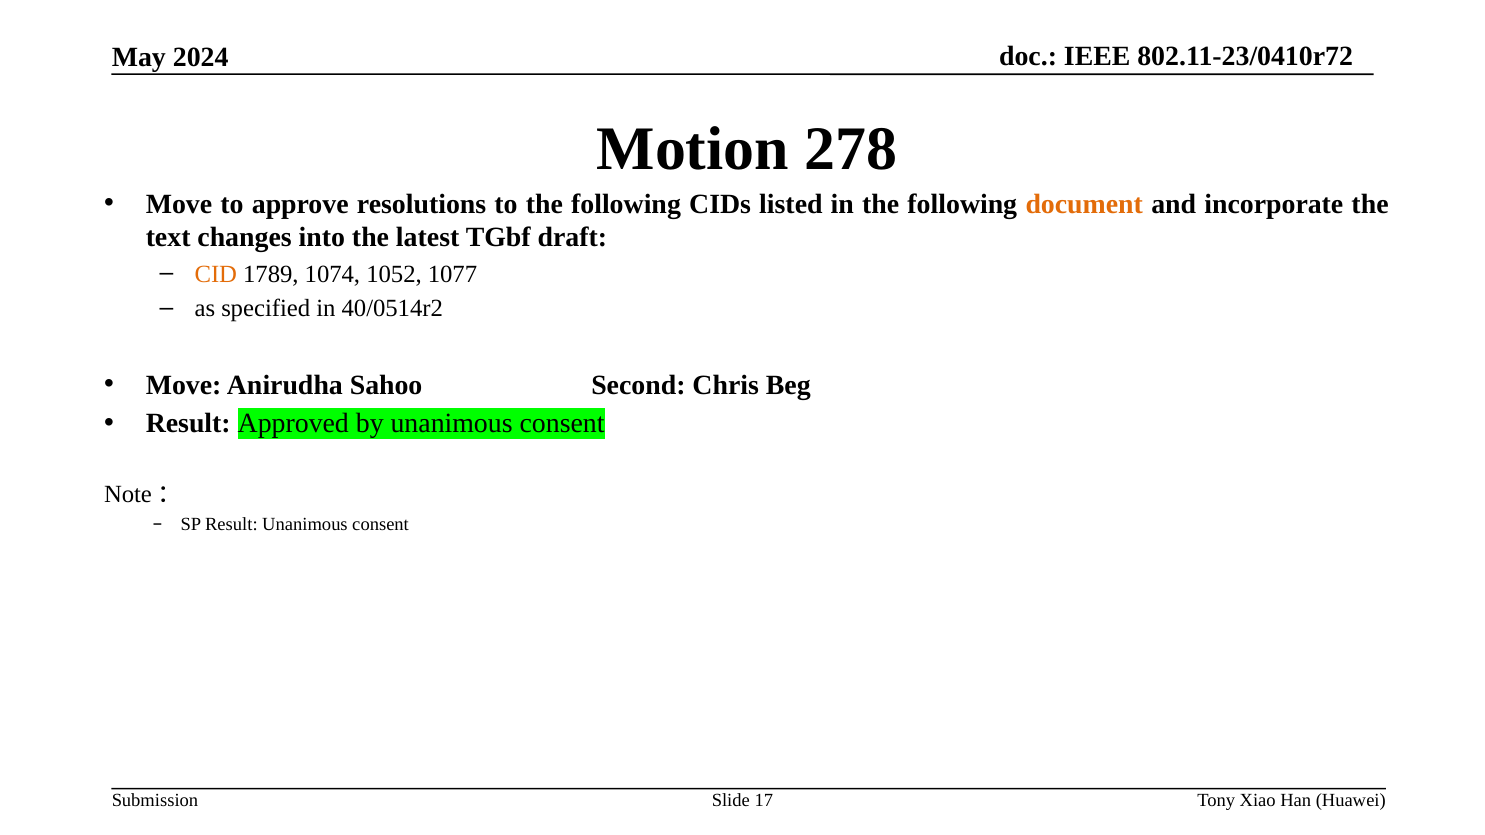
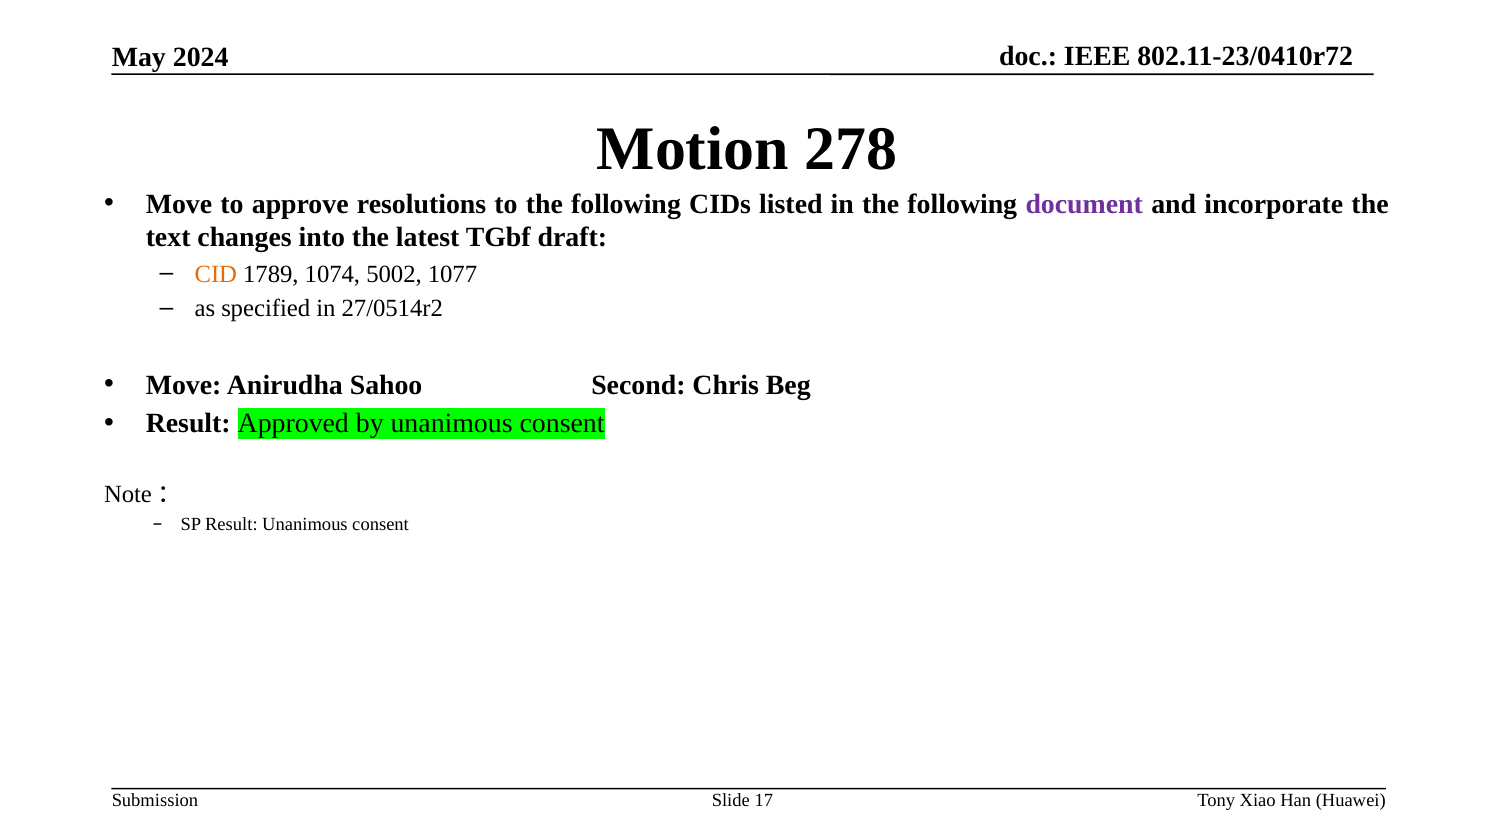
document colour: orange -> purple (1084, 204)
1052: 1052 -> 5002 (394, 274)
40/0514r2: 40/0514r2 -> 27/0514r2 (392, 309)
